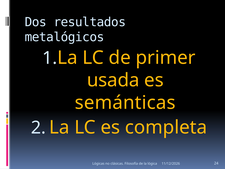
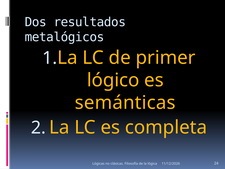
usada: usada -> lógico (113, 80)
